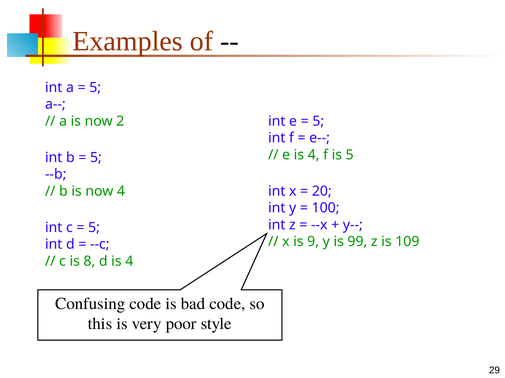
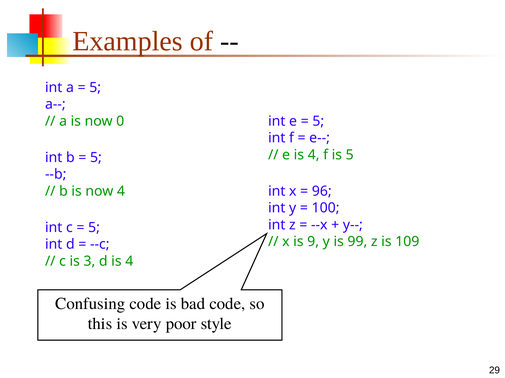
2: 2 -> 0 (120, 121)
20: 20 -> 96 (322, 192)
8: 8 -> 3 (89, 262)
